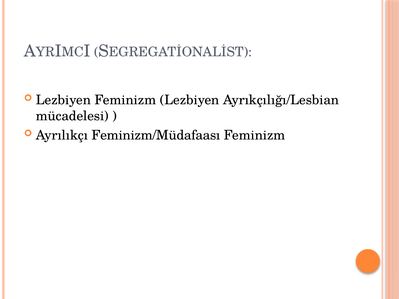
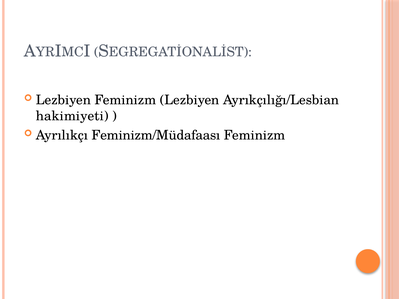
mücadelesi: mücadelesi -> hakimiyeti (72, 116)
